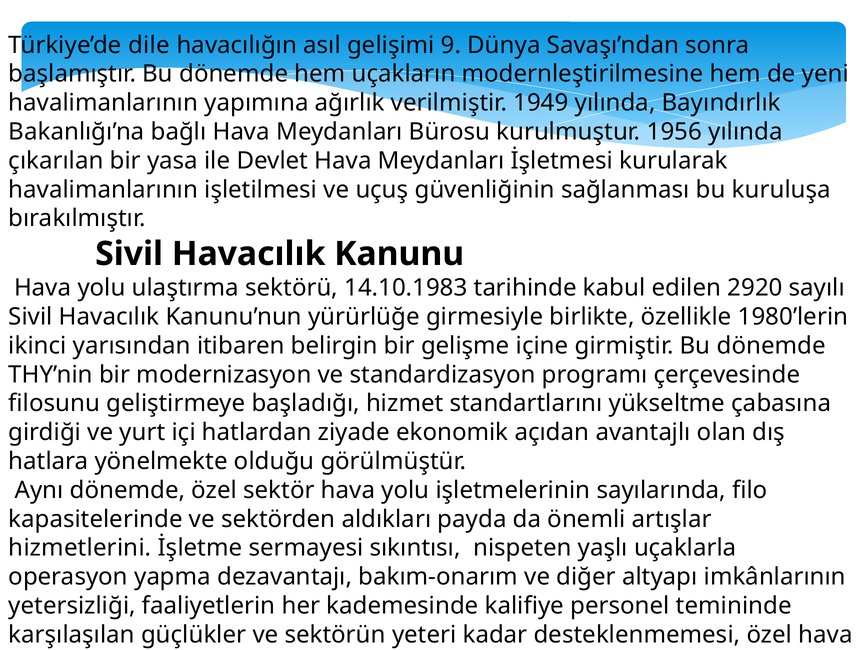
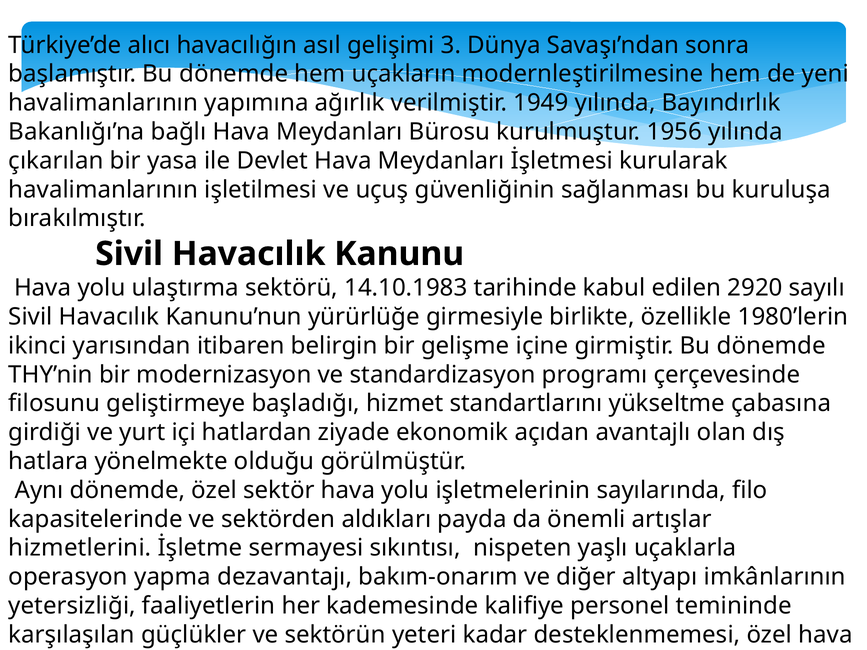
dile: dile -> alıcı (149, 45)
9: 9 -> 3 (451, 45)
